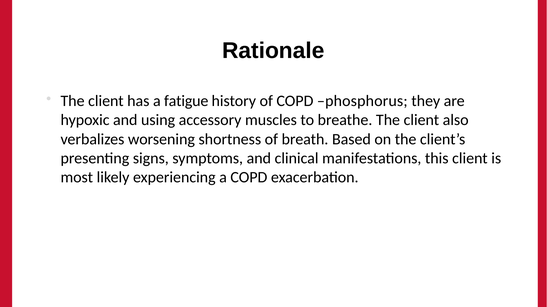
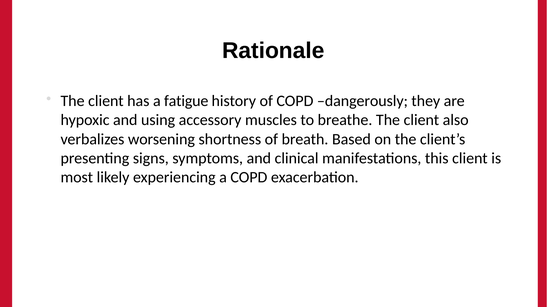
phosphorus: phosphorus -> dangerously (362, 101)
